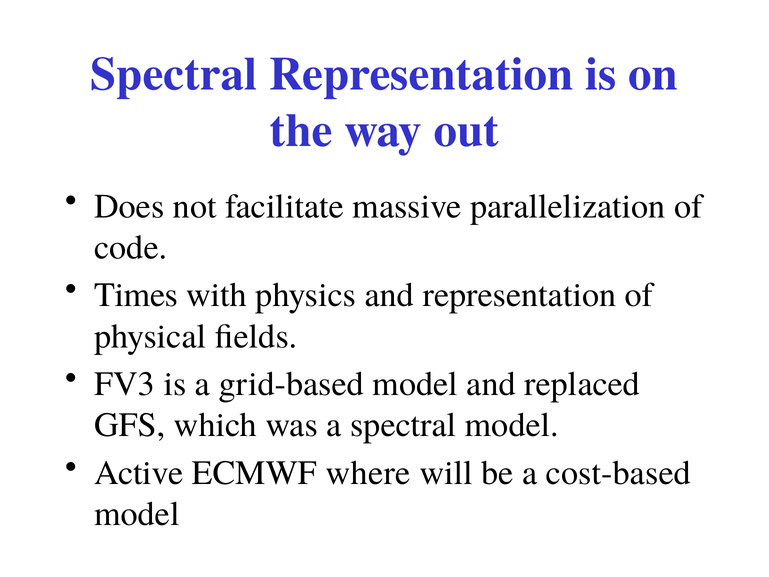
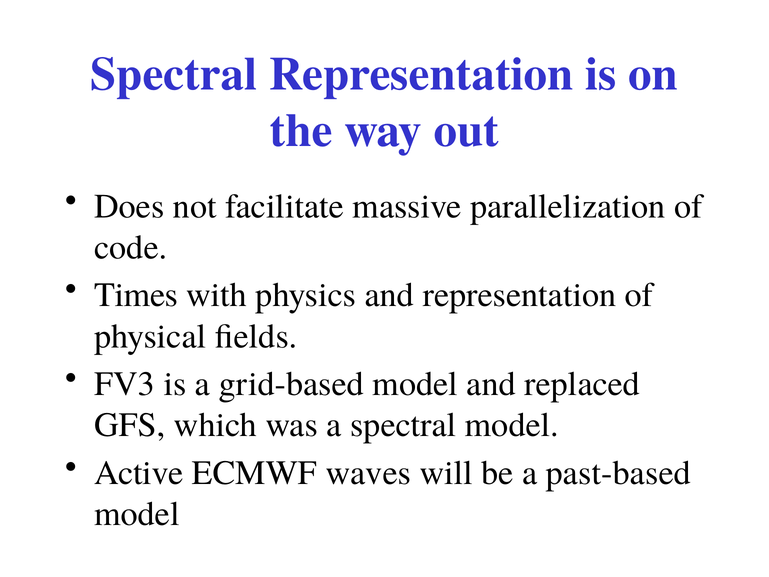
where: where -> waves (368, 473)
cost-based: cost-based -> past-based (618, 473)
